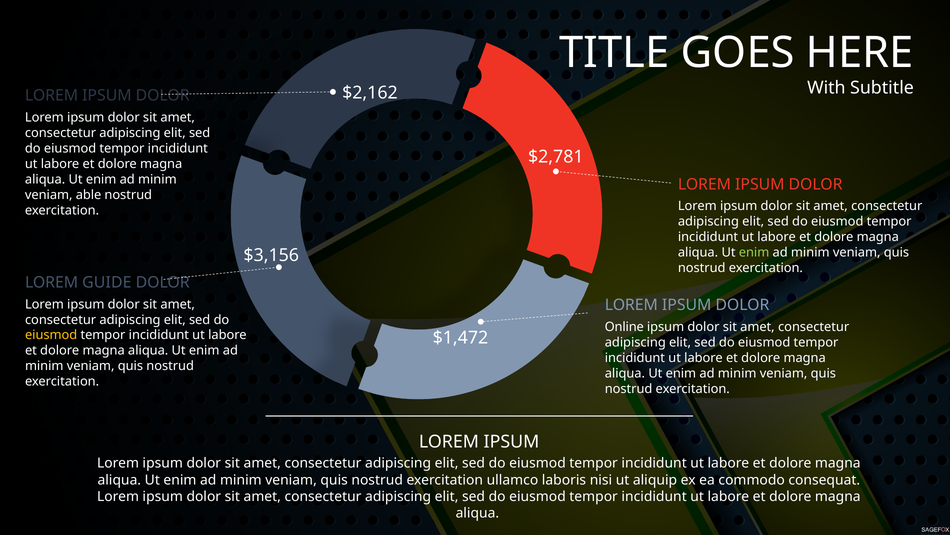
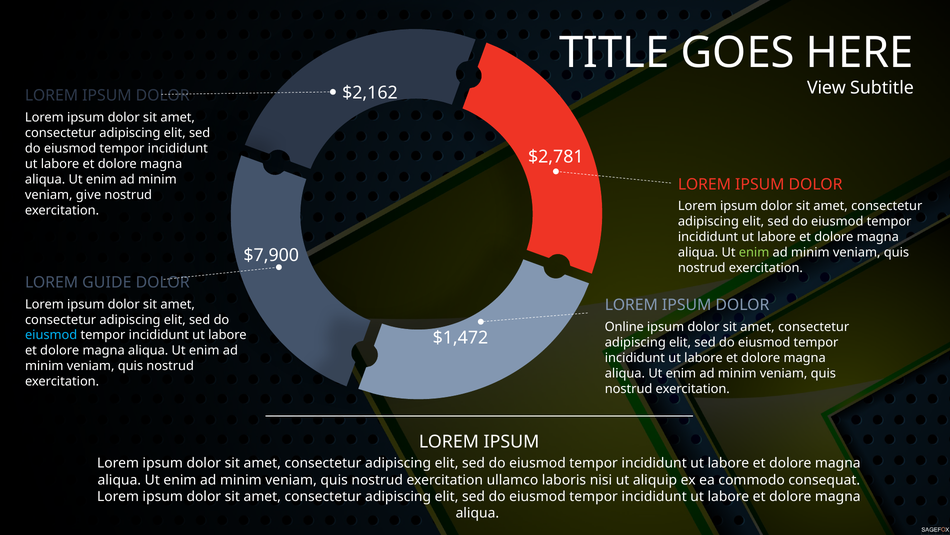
With: With -> View (826, 88)
able: able -> give (88, 195)
$3,156: $3,156 -> $7,900 (271, 255)
eiusmod colour: yellow -> light blue (51, 335)
